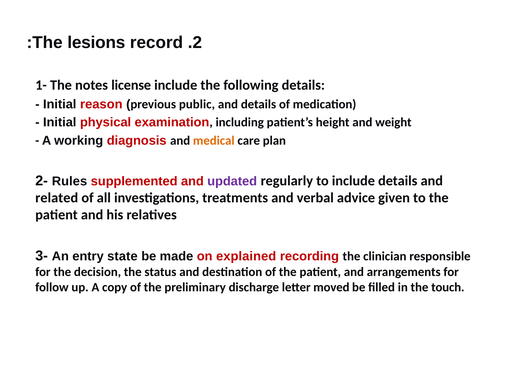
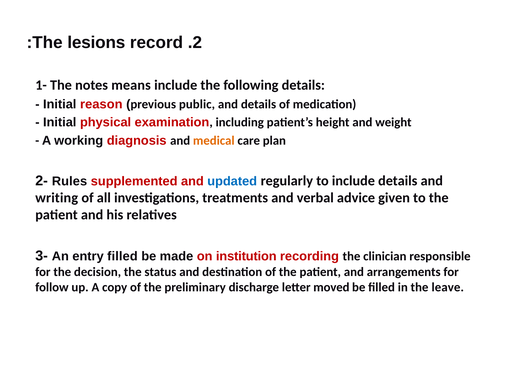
license: license -> means (131, 85)
updated colour: purple -> blue (232, 181)
related: related -> writing (57, 198)
entry state: state -> filled (122, 256)
explained: explained -> institution (246, 256)
touch: touch -> leave (448, 287)
